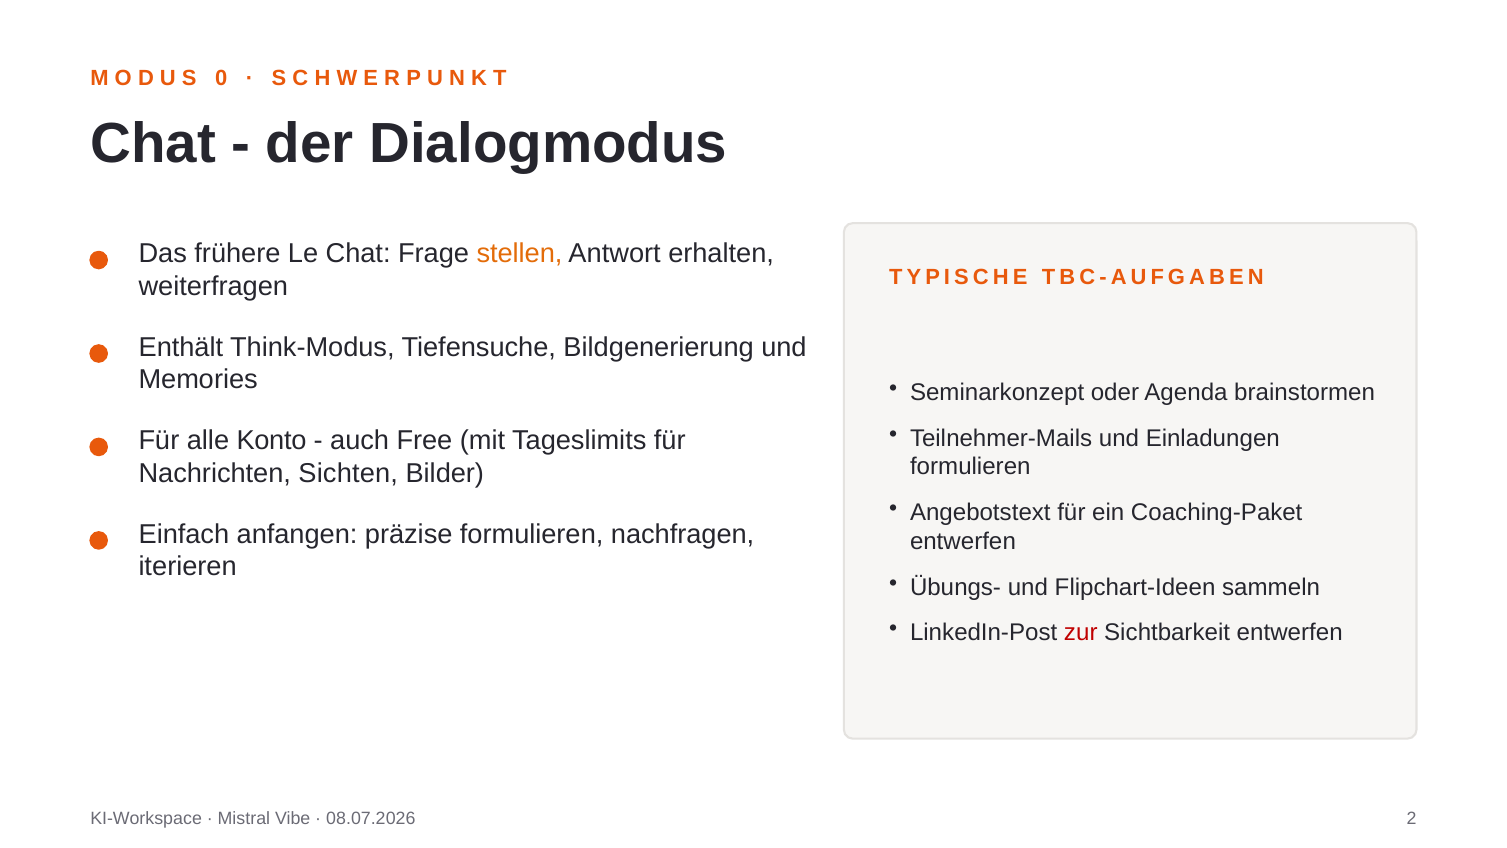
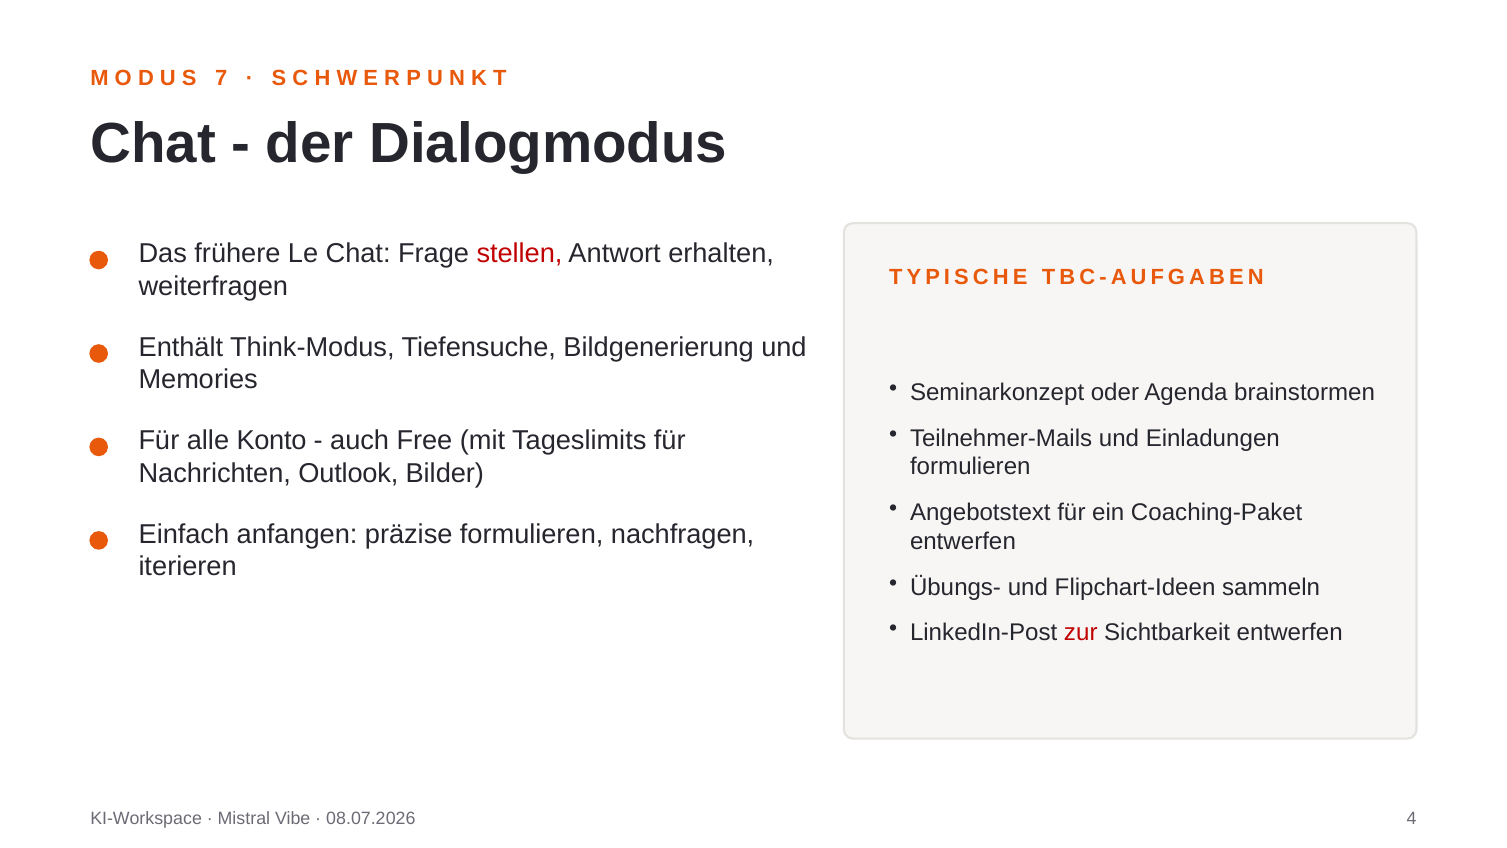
0: 0 -> 7 (221, 78)
stellen colour: orange -> red (520, 254)
Sichten: Sichten -> Outlook (348, 473)
2: 2 -> 4 (1412, 818)
